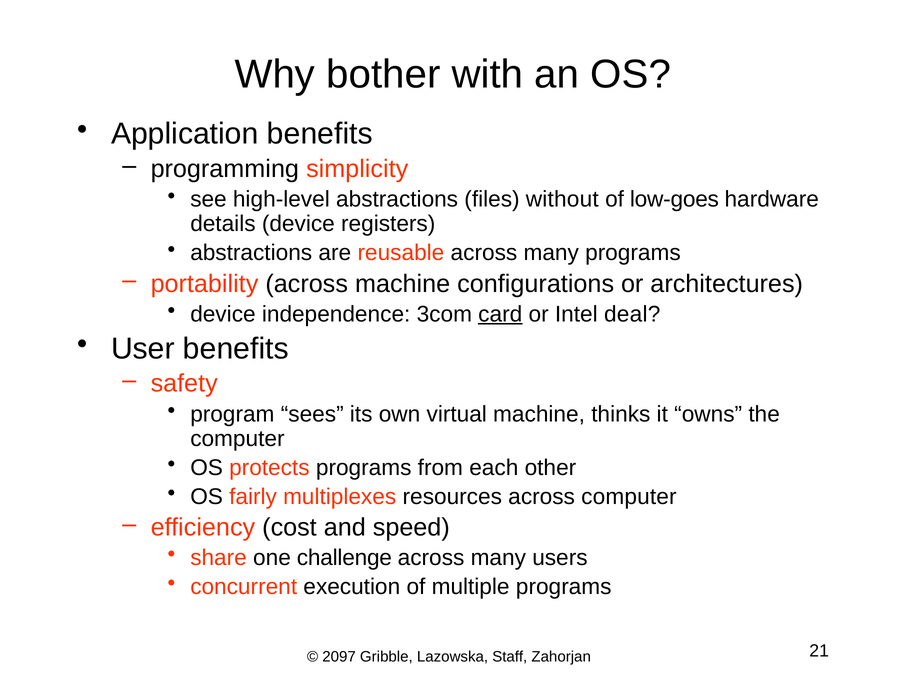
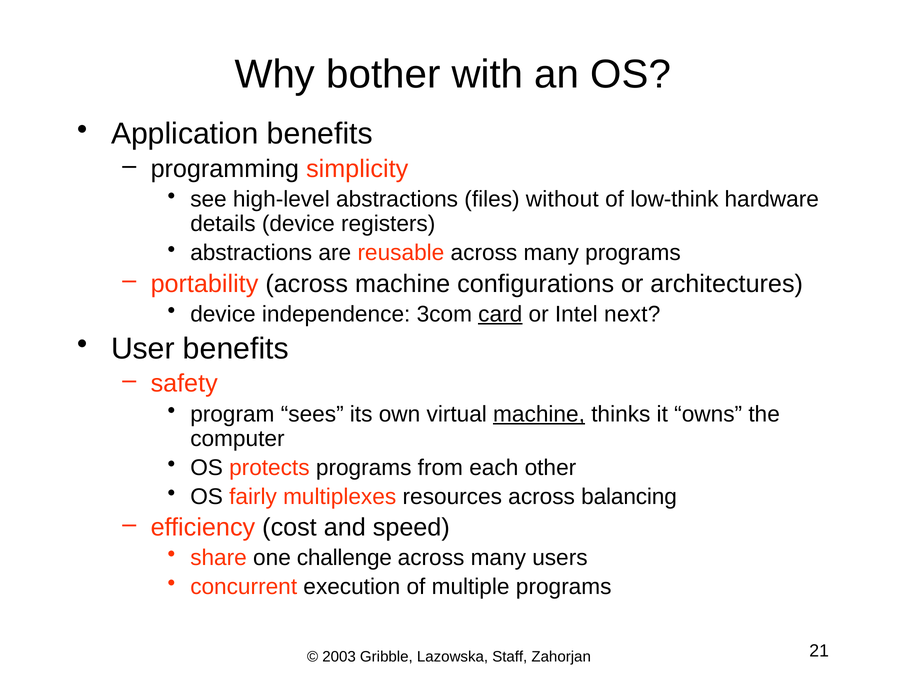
low-goes: low-goes -> low-think (674, 199)
deal: deal -> next (632, 314)
machine underline: none -> present (539, 414)
across computer: computer -> balancing (629, 496)
2097: 2097 -> 2003 (339, 656)
